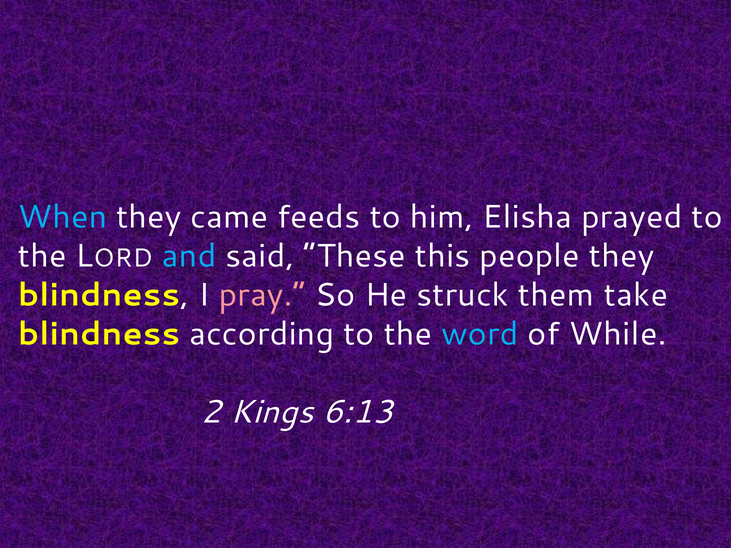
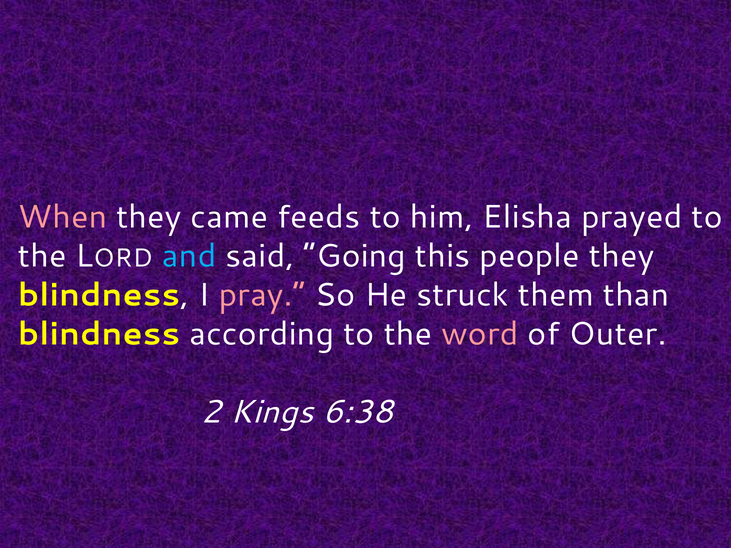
When colour: light blue -> pink (63, 217)
These: These -> Going (355, 256)
take: take -> than (636, 295)
word colour: light blue -> pink (480, 334)
While: While -> Outer (618, 334)
6:13: 6:13 -> 6:38 (358, 412)
